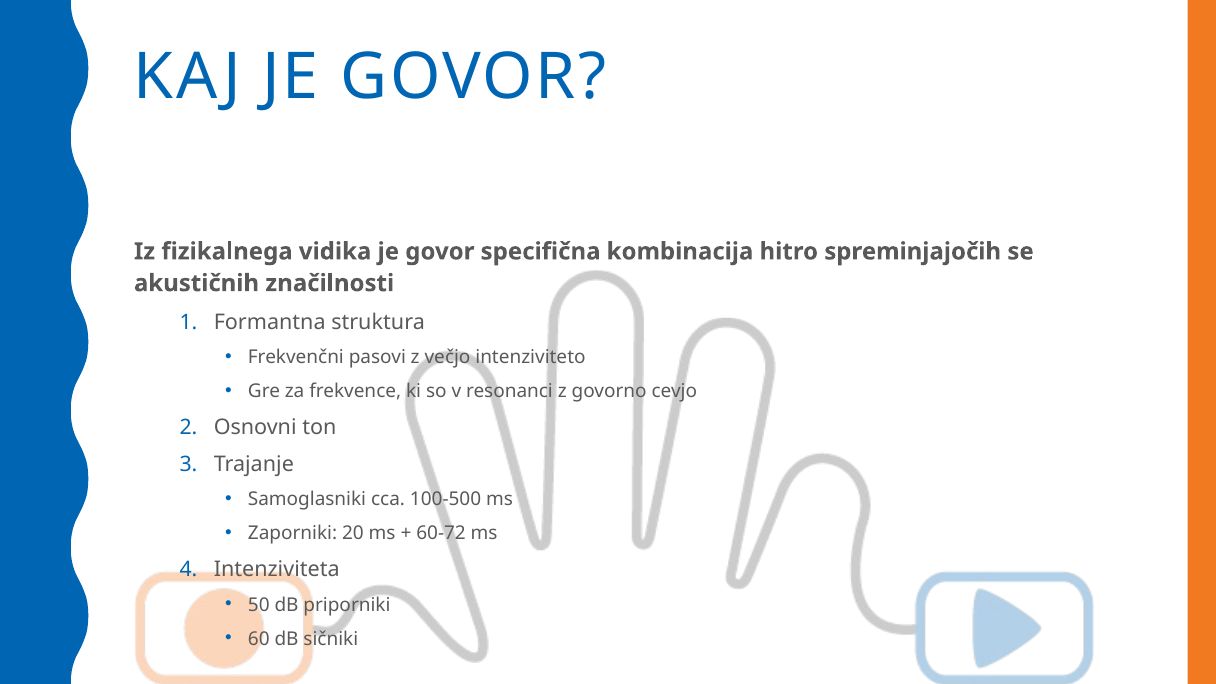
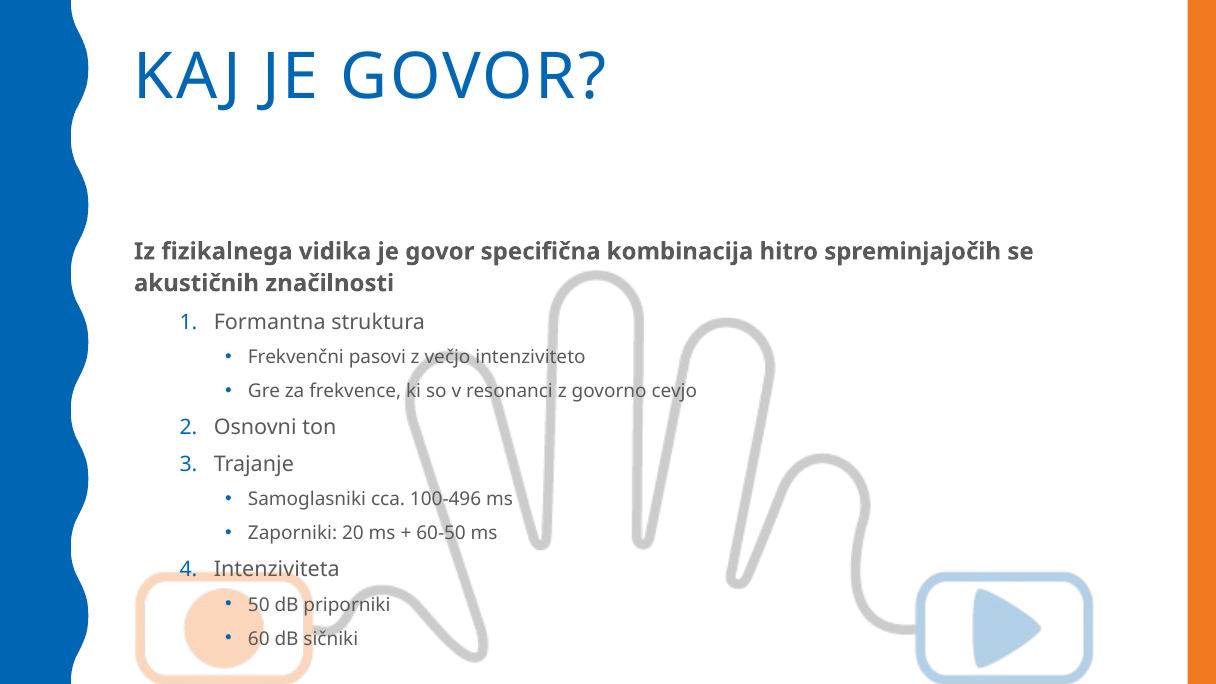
100-500: 100-500 -> 100-496 (446, 500)
60-72: 60-72 -> 60-50 (441, 534)
